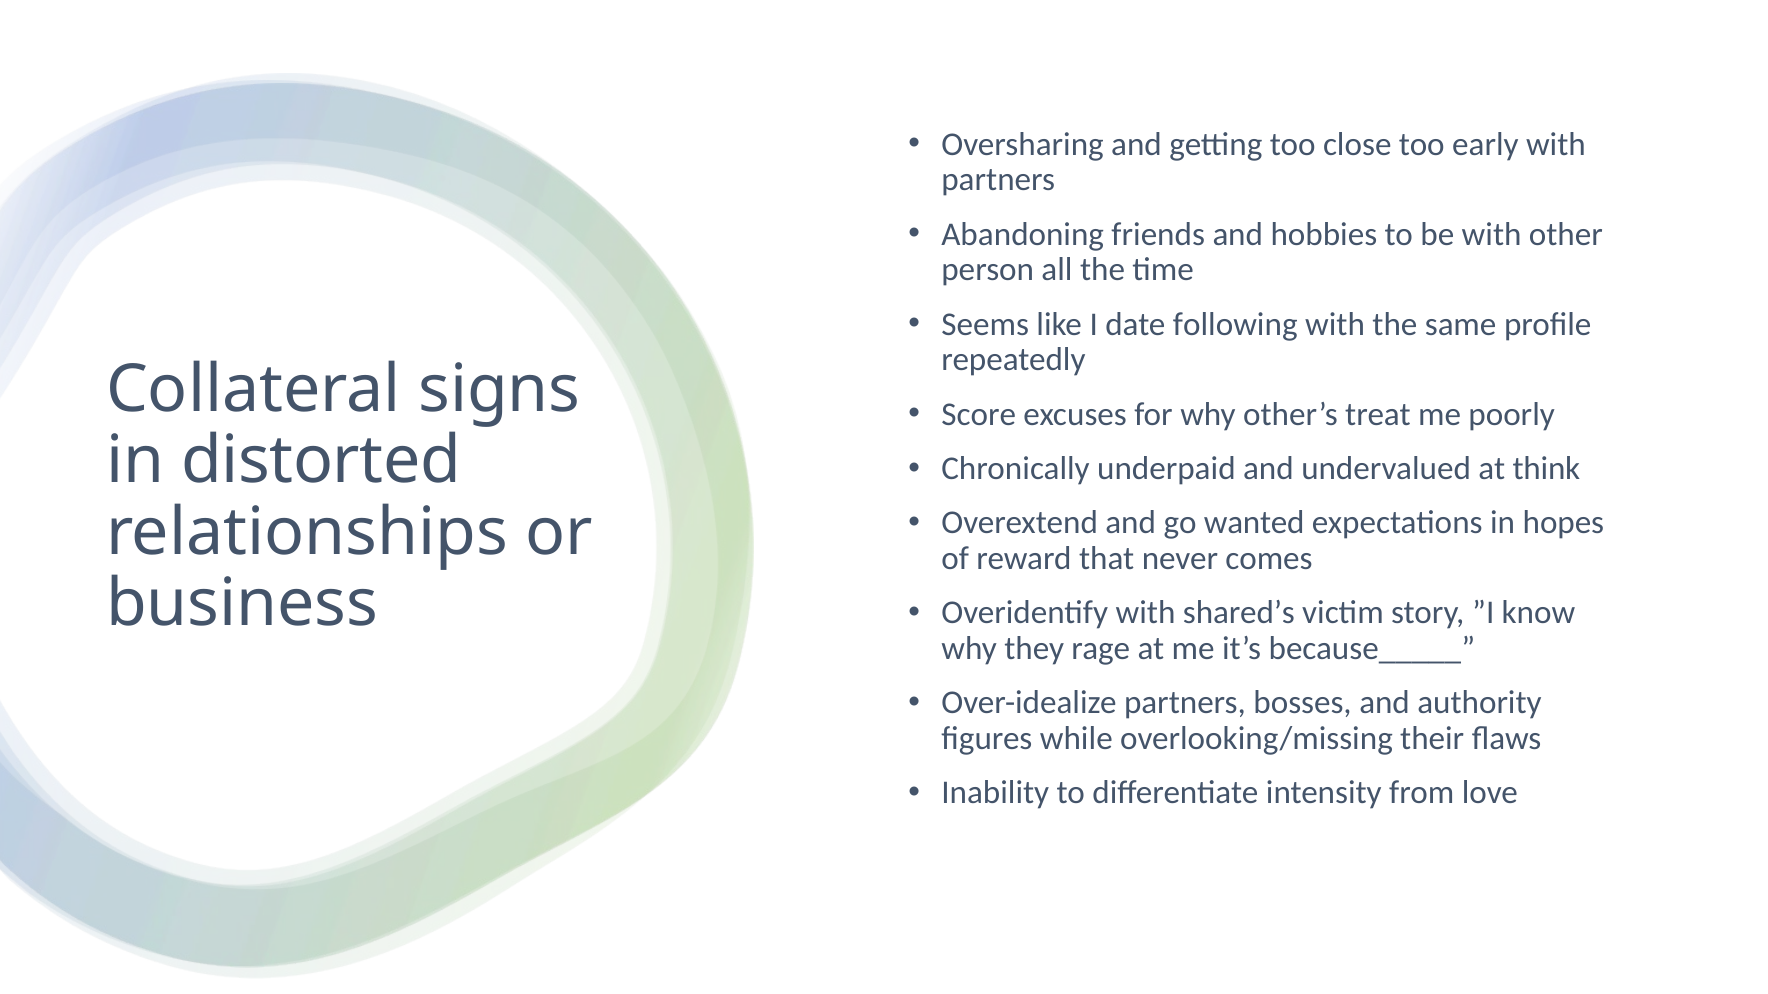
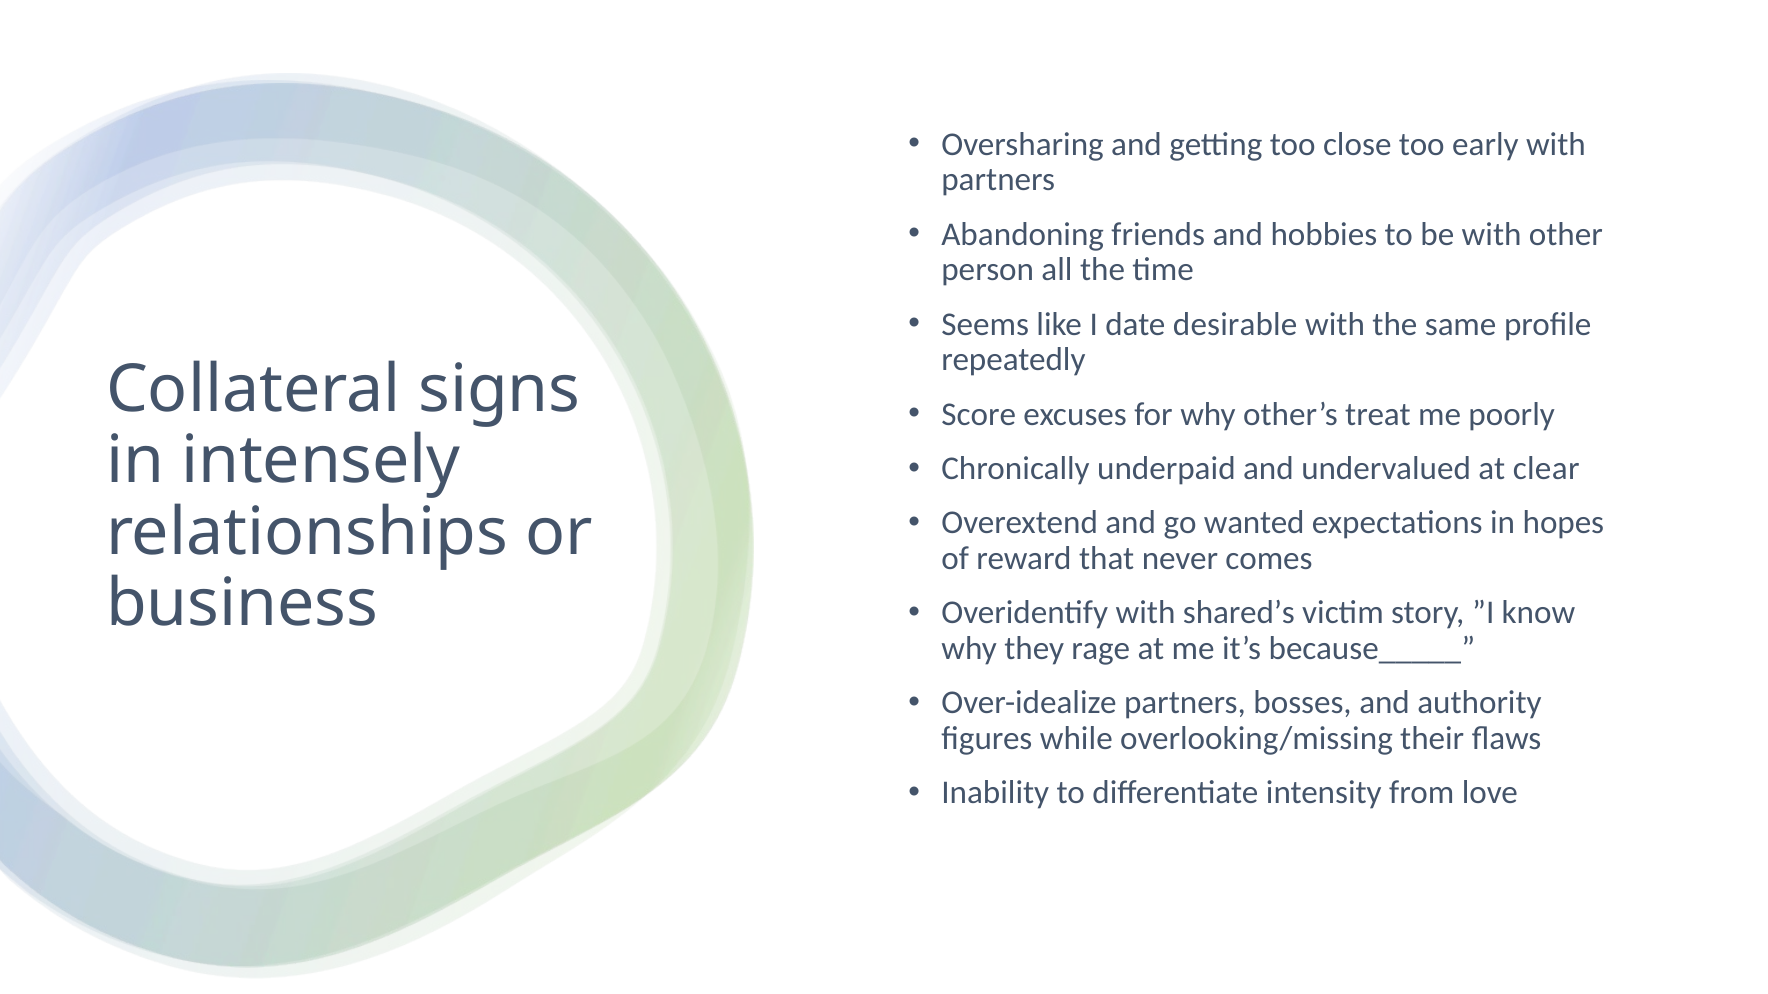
following: following -> desirable (1235, 324)
distorted: distorted -> intensely (321, 461)
think: think -> clear (1546, 469)
